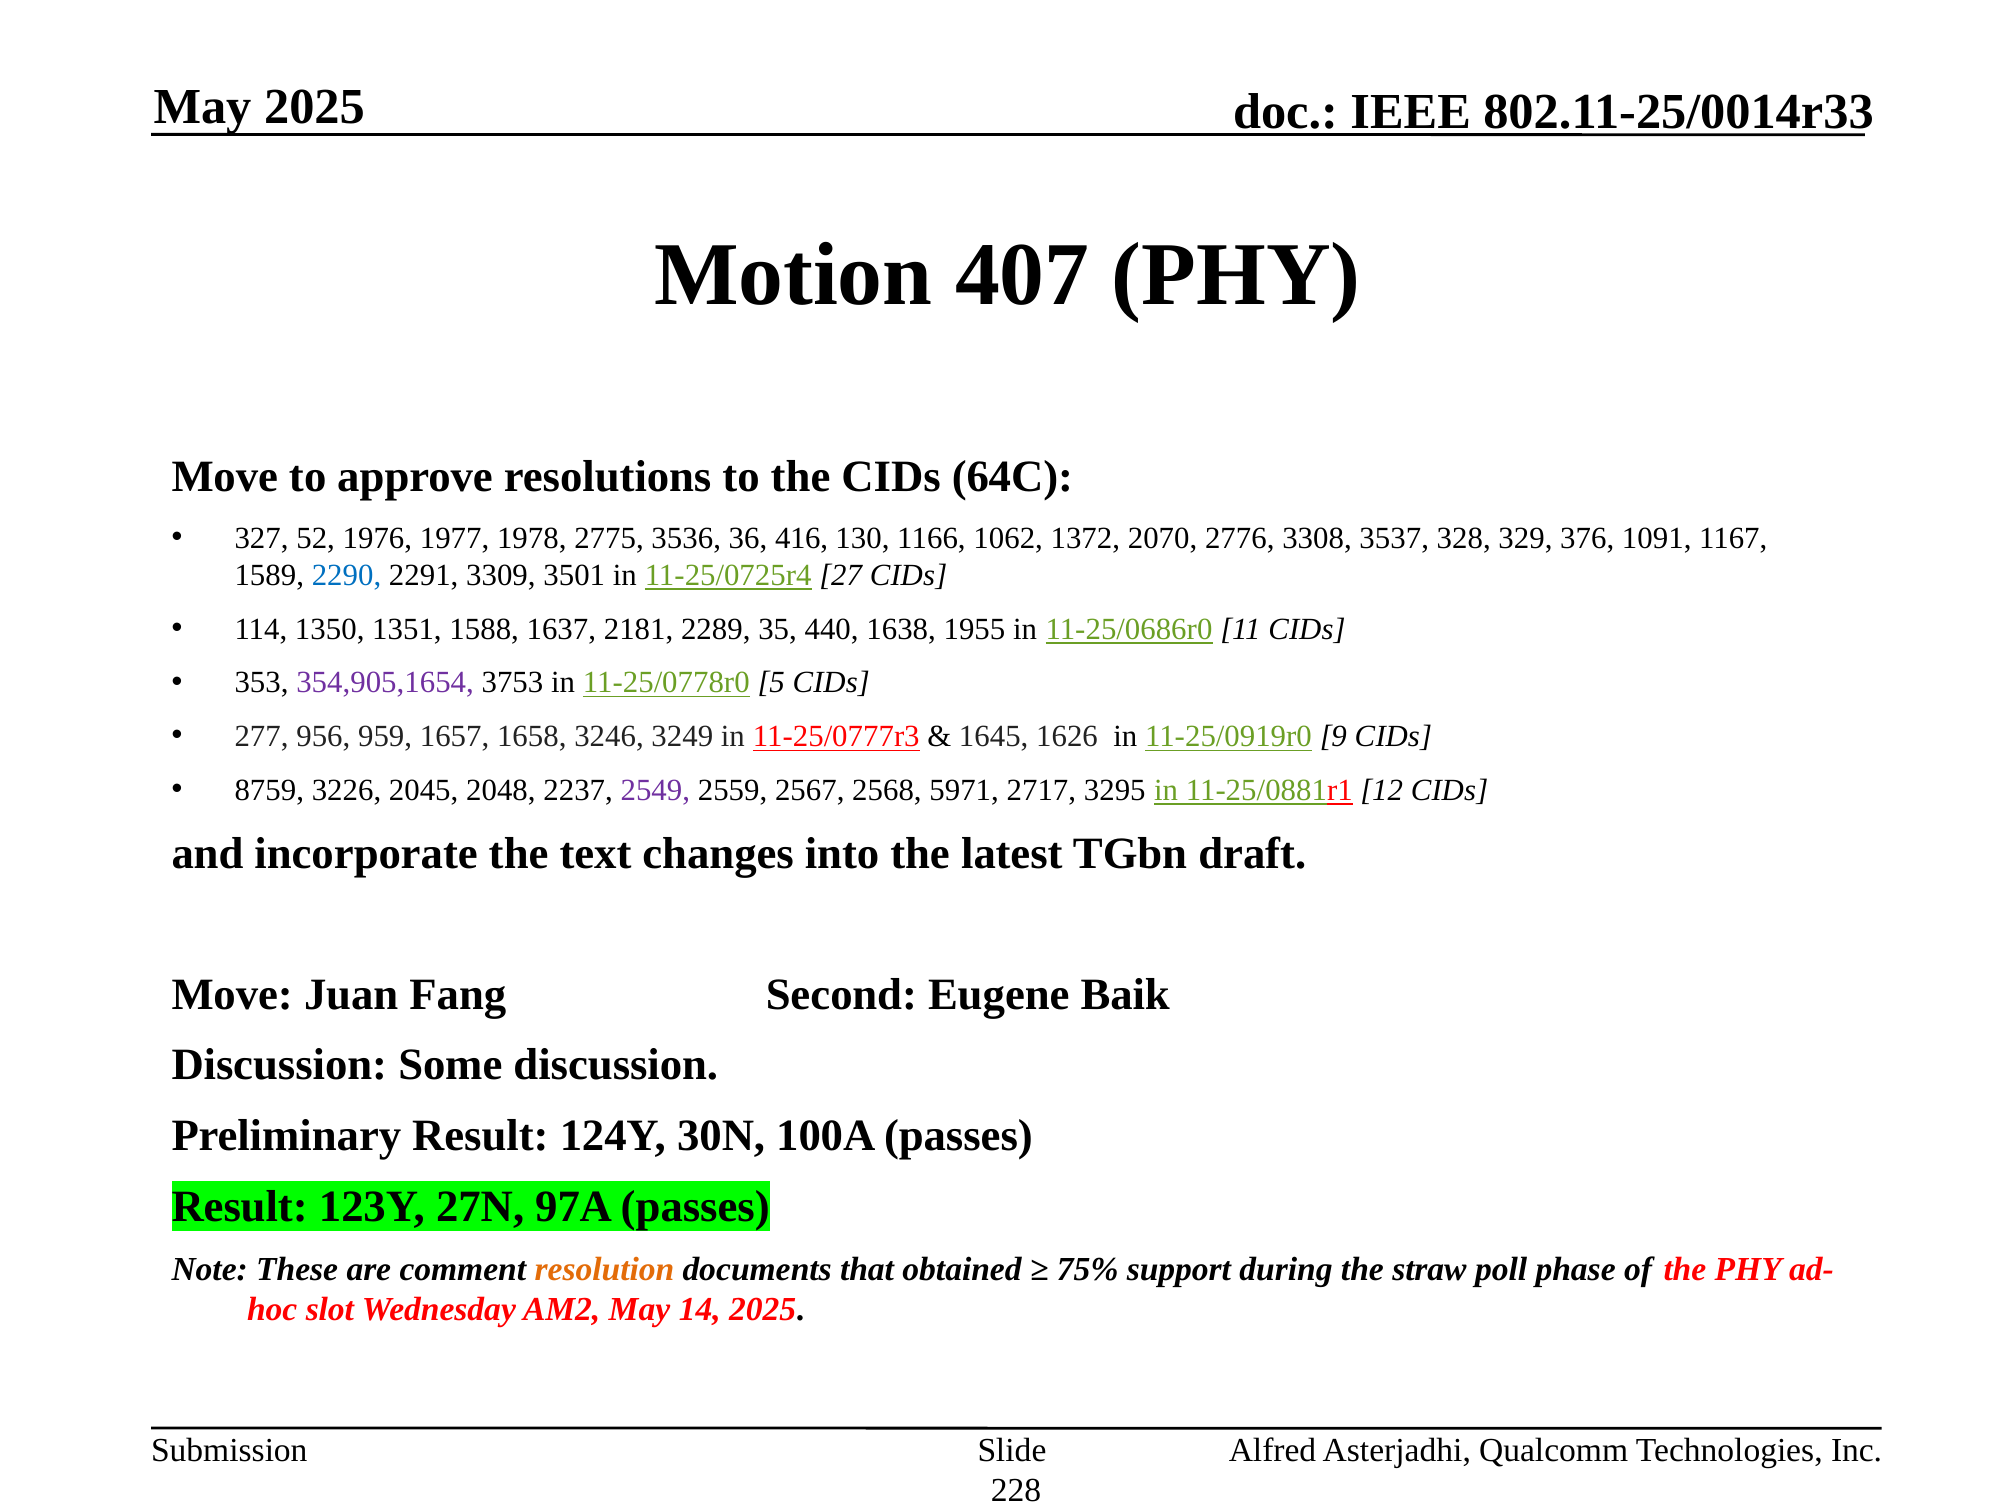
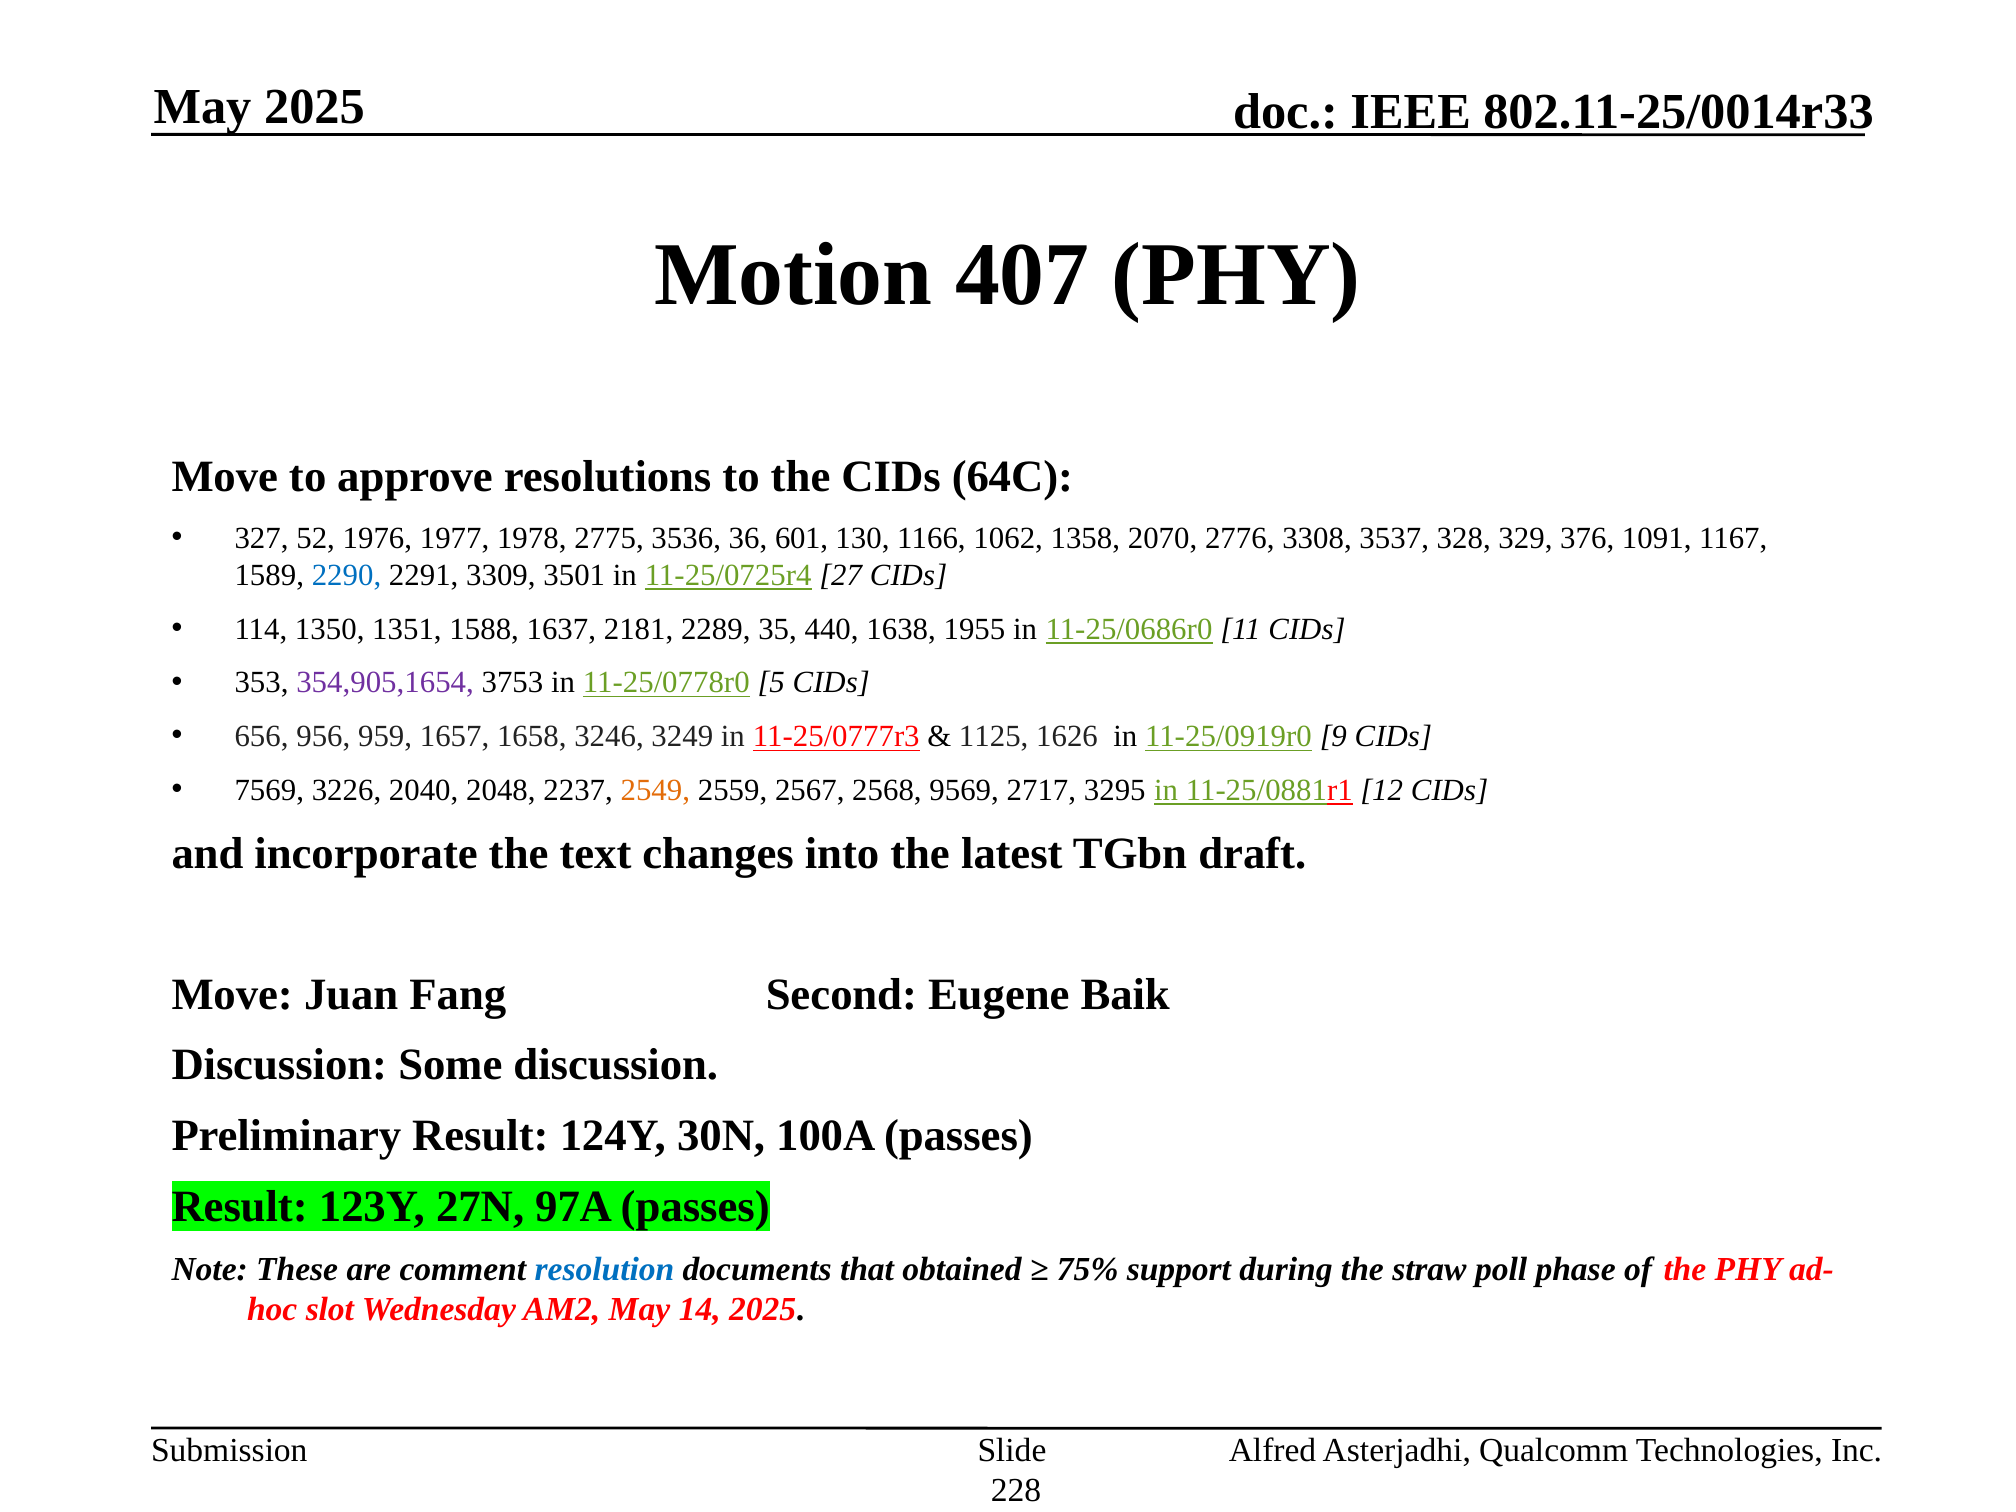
416: 416 -> 601 (802, 538)
1372: 1372 -> 1358 (1085, 538)
277: 277 -> 656 (262, 737)
1645: 1645 -> 1125 (994, 737)
8759: 8759 -> 7569 (269, 790)
2045: 2045 -> 2040 (424, 790)
2549 colour: purple -> orange (655, 790)
5971: 5971 -> 9569 (964, 790)
resolution colour: orange -> blue (605, 1269)
